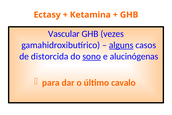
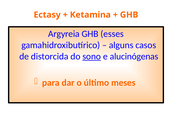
Vascular: Vascular -> Argyreia (64, 34)
vezes: vezes -> esses (112, 34)
alguns underline: present -> none (121, 45)
cavalo: cavalo -> meses (123, 82)
